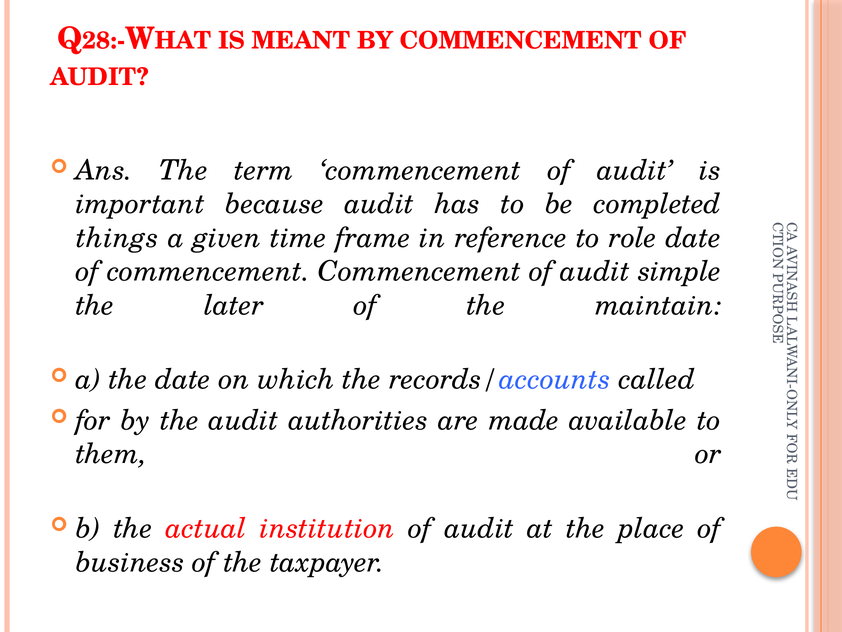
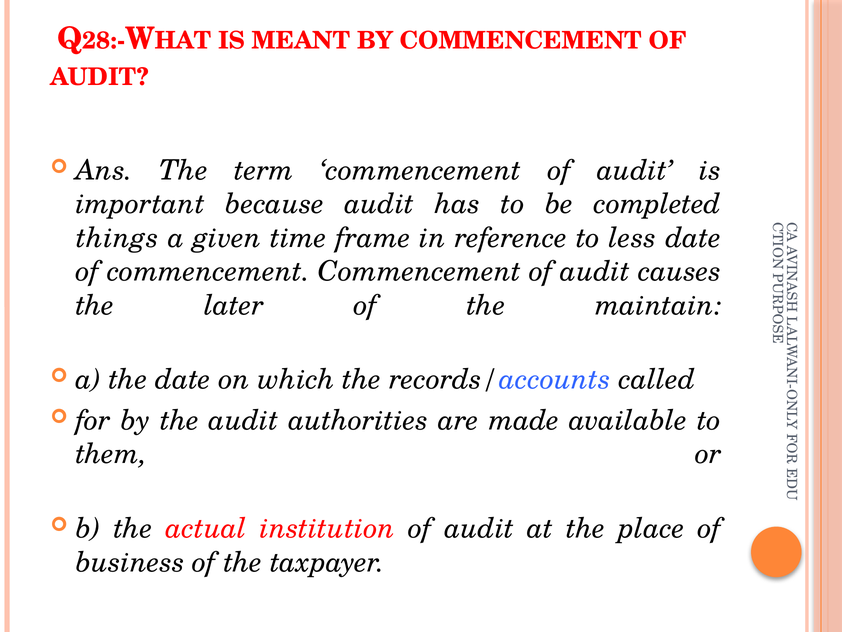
role: role -> less (633, 238)
simple: simple -> causes (680, 271)
